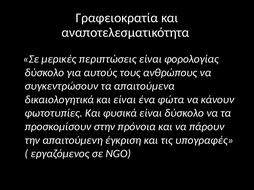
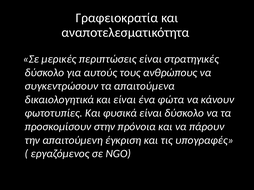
φορολογίας: φορολογίας -> στρατηγικές (192, 59)
